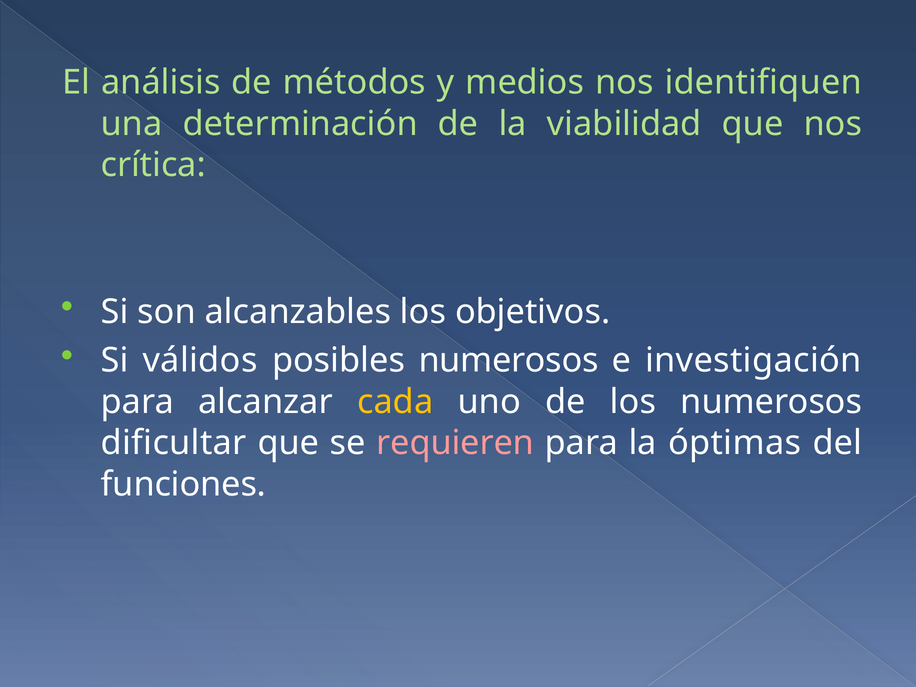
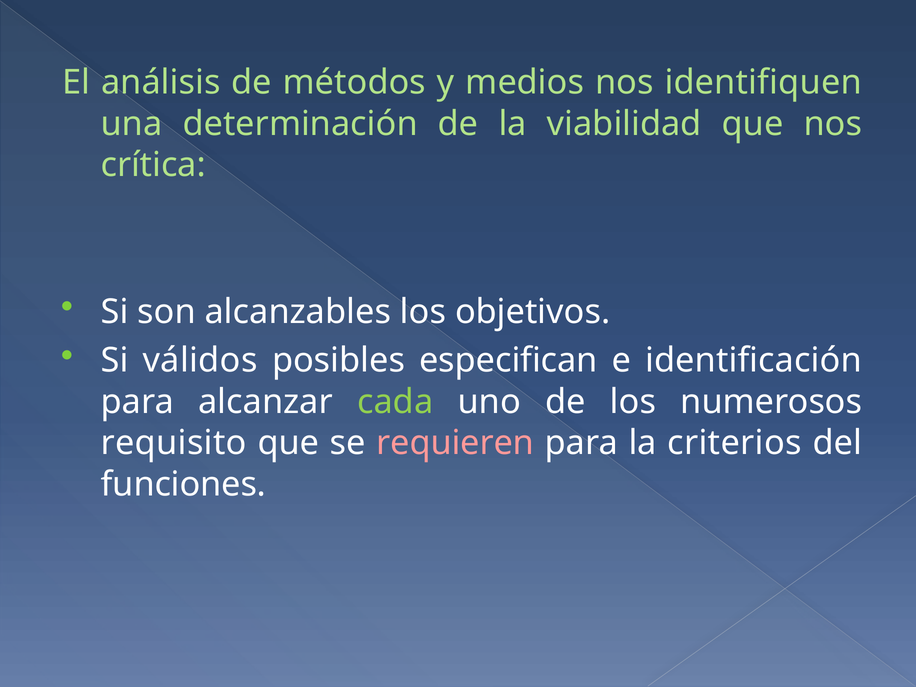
posibles numerosos: numerosos -> especifican (508, 361)
investigación: investigación -> identificación (754, 361)
cada colour: yellow -> light green (395, 402)
dificultar: dificultar -> requisito (174, 443)
óptimas: óptimas -> criterios (735, 443)
